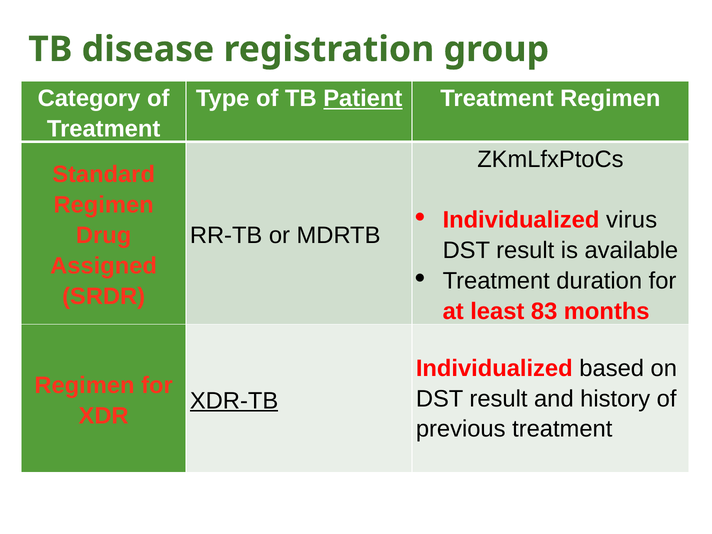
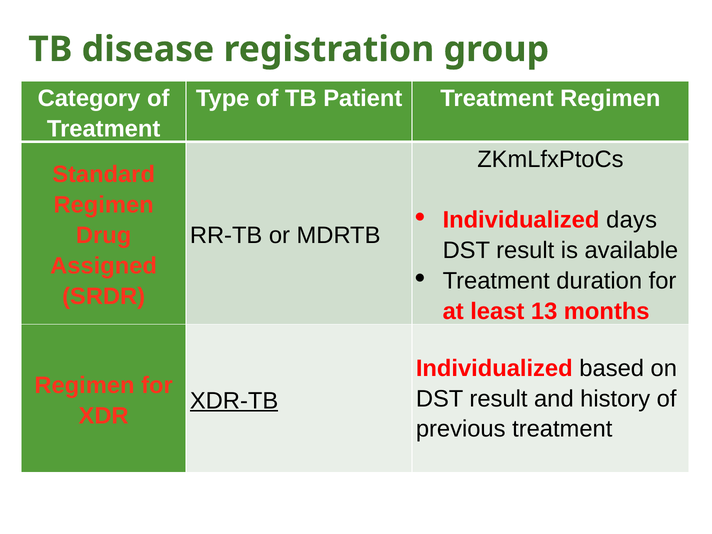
Patient underline: present -> none (363, 98)
virus: virus -> days (632, 220)
83: 83 -> 13 (544, 311)
